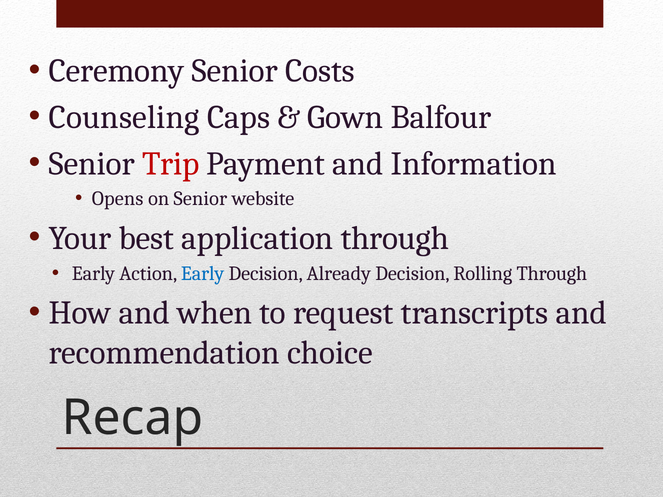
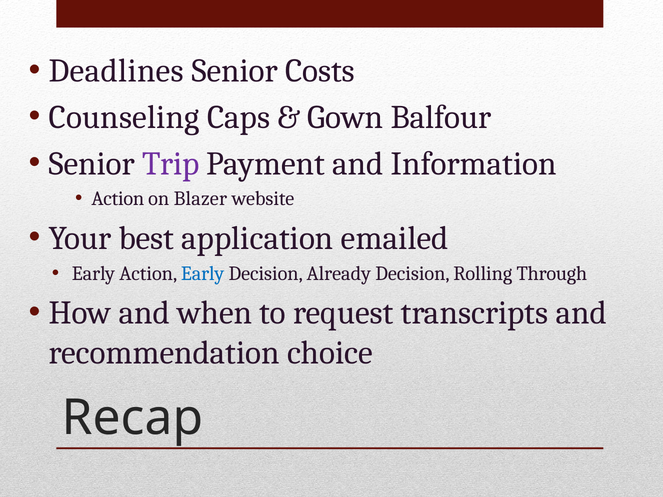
Ceremony: Ceremony -> Deadlines (116, 71)
Trip colour: red -> purple (171, 164)
Opens: Opens -> Action (118, 199)
on Senior: Senior -> Blazer (200, 199)
application through: through -> emailed (395, 238)
